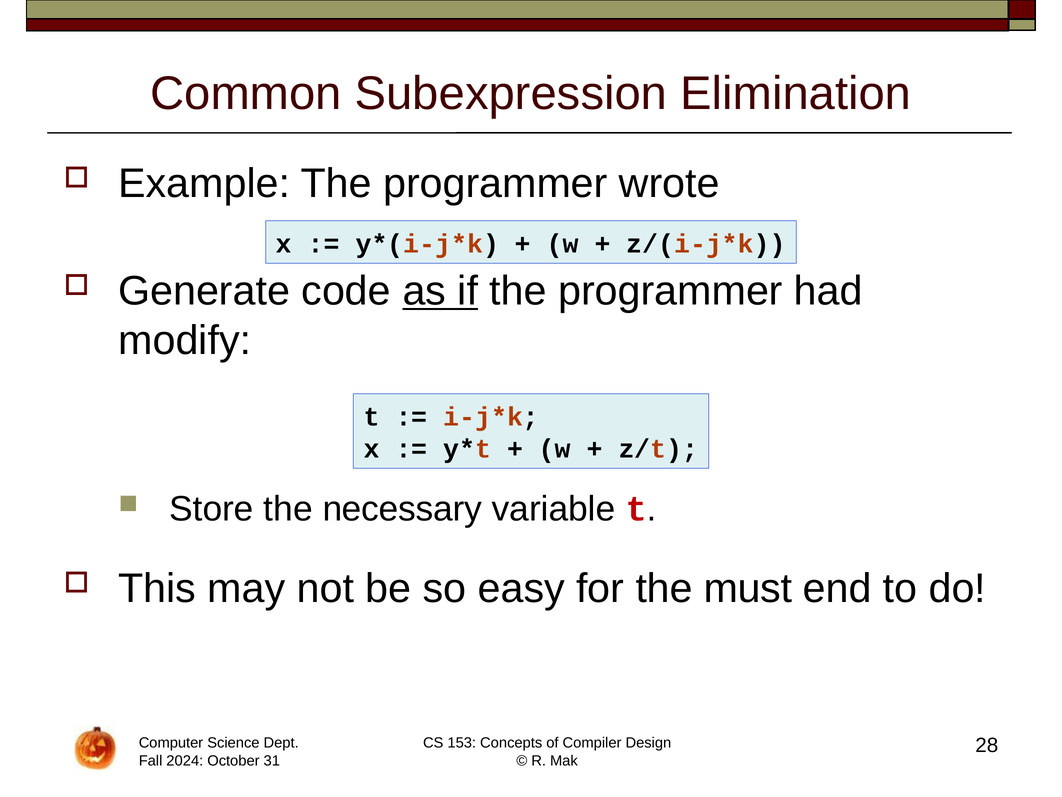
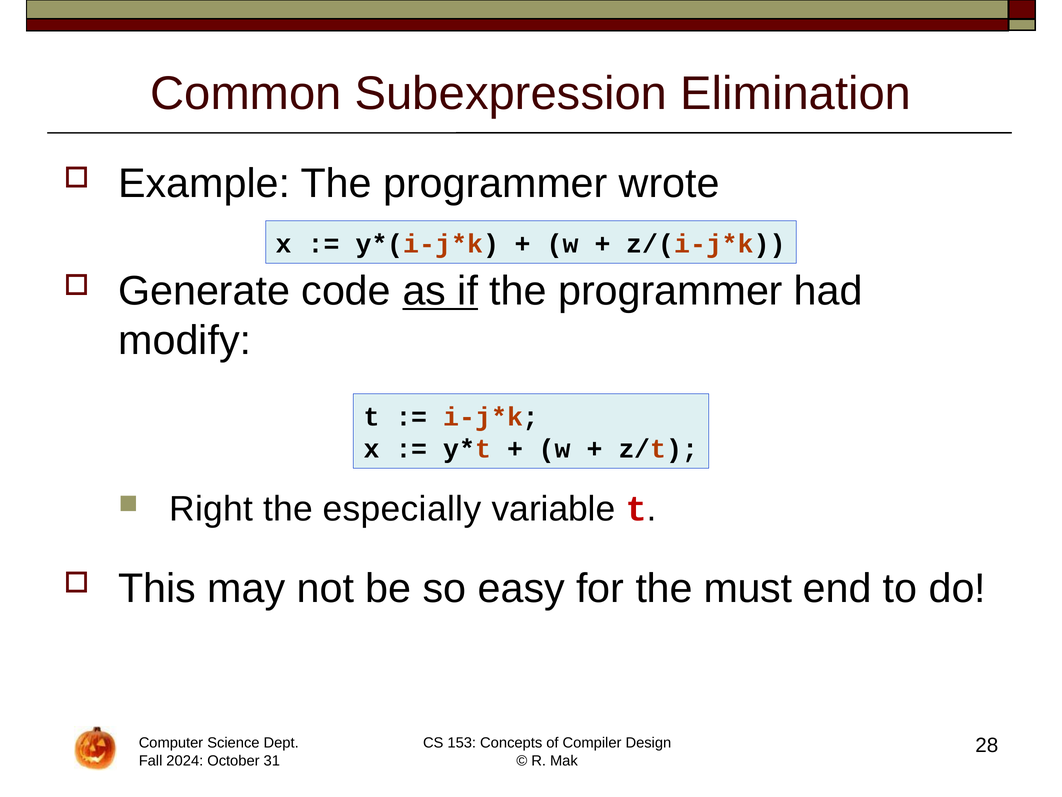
Store: Store -> Right (211, 509)
necessary: necessary -> especially (402, 509)
